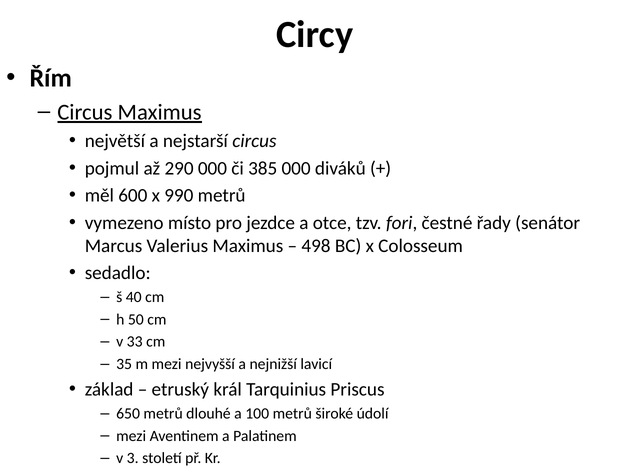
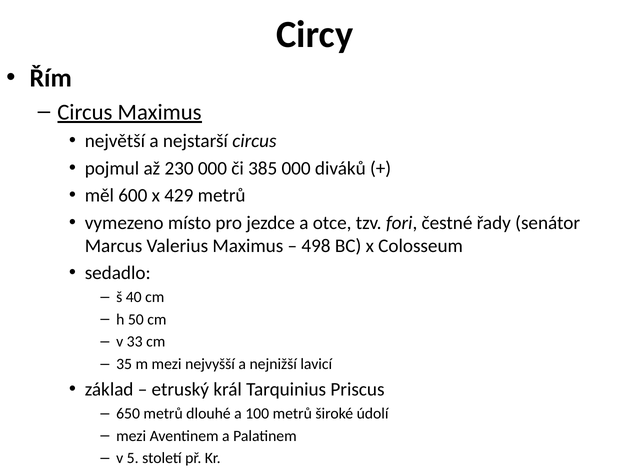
290: 290 -> 230 (179, 168)
990: 990 -> 429 (179, 196)
3: 3 -> 5 (133, 458)
